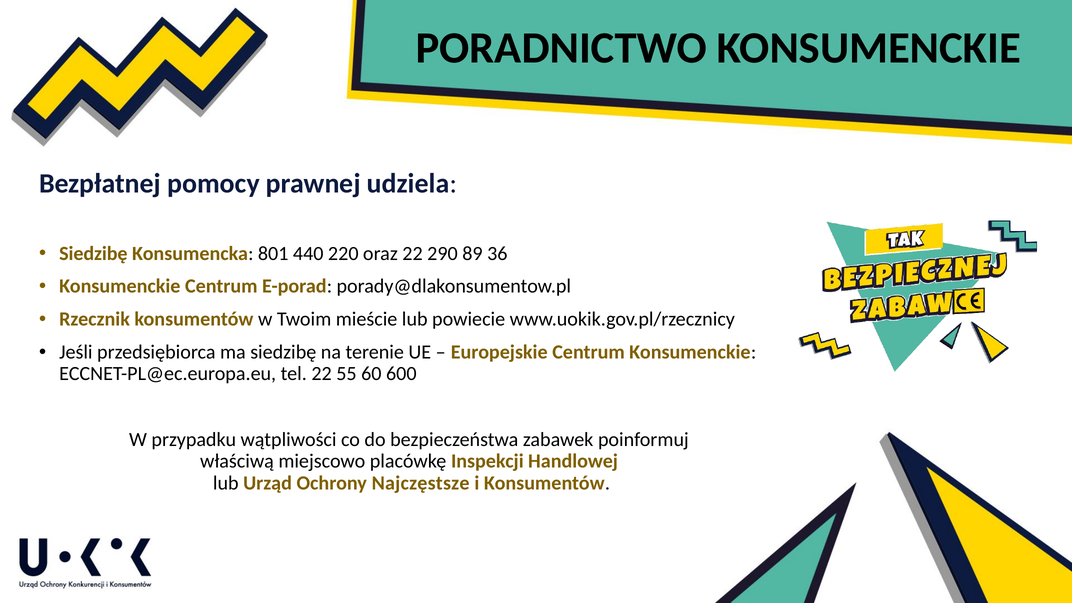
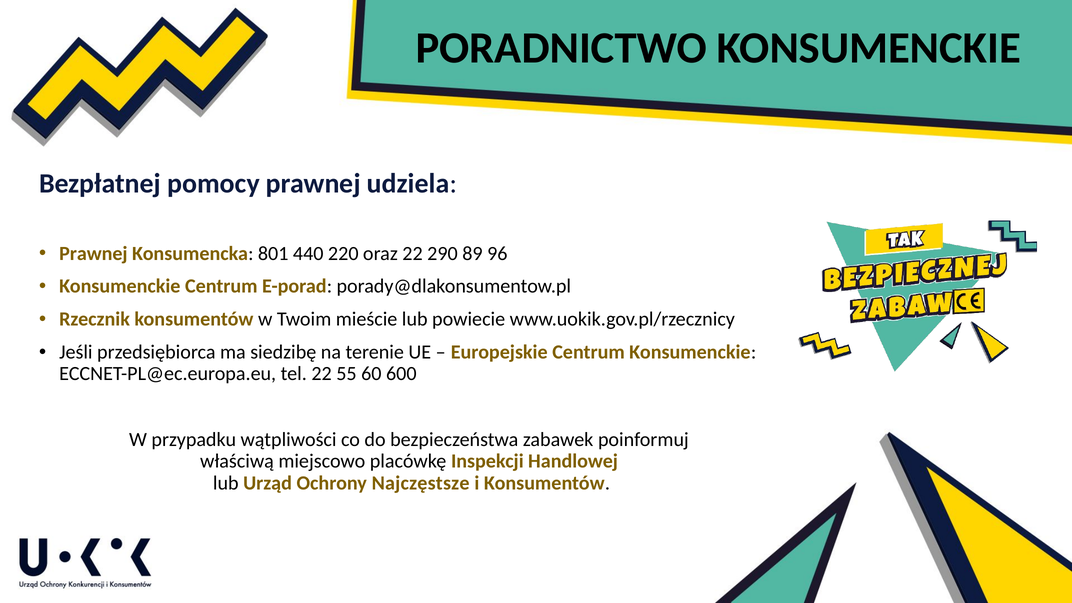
Siedzibę: Siedzibę -> Prawnej (93, 253)
36: 36 -> 96 (497, 253)
